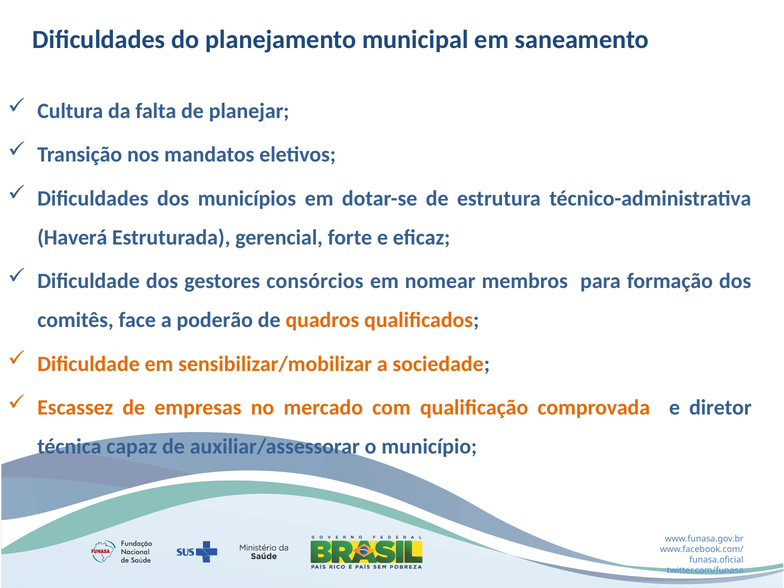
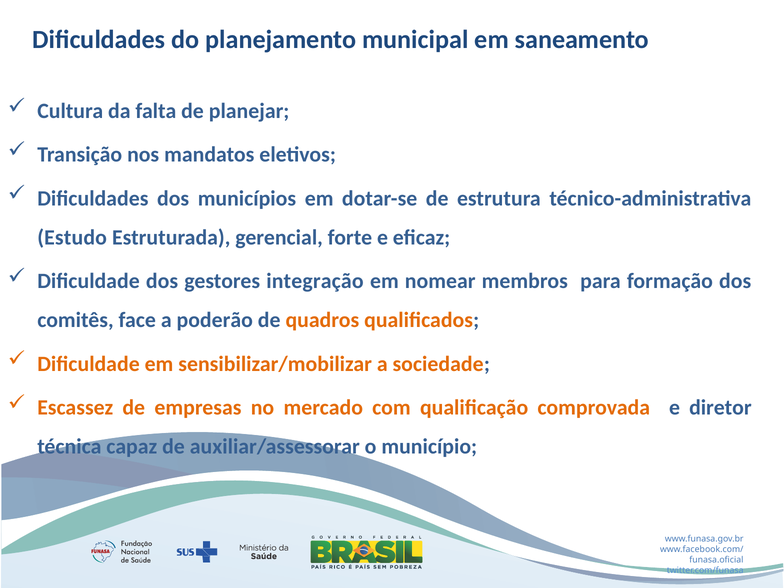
Haverá: Haverá -> Estudo (72, 238)
consórcios: consórcios -> integração (315, 281)
